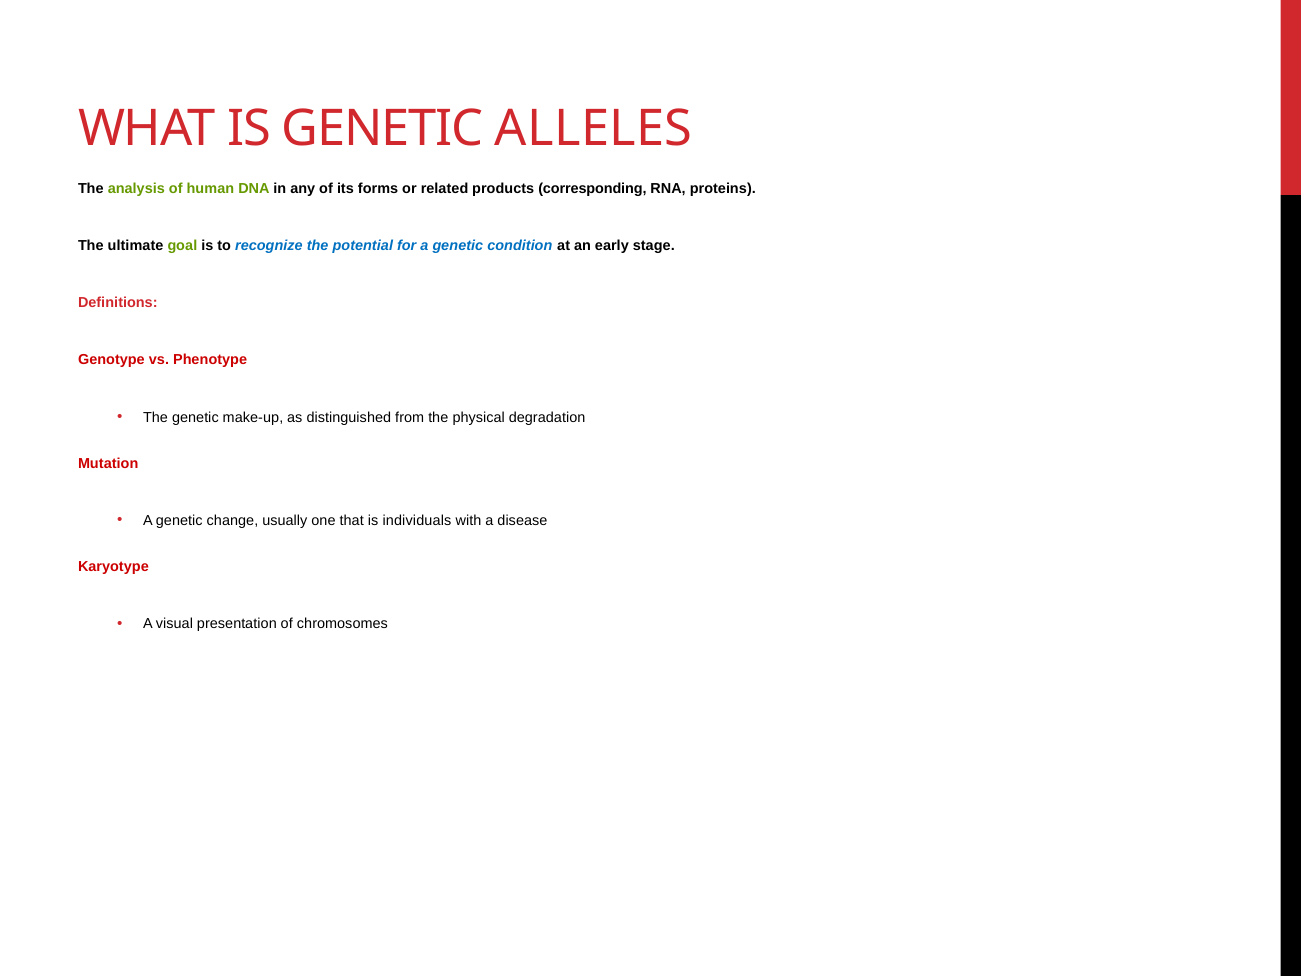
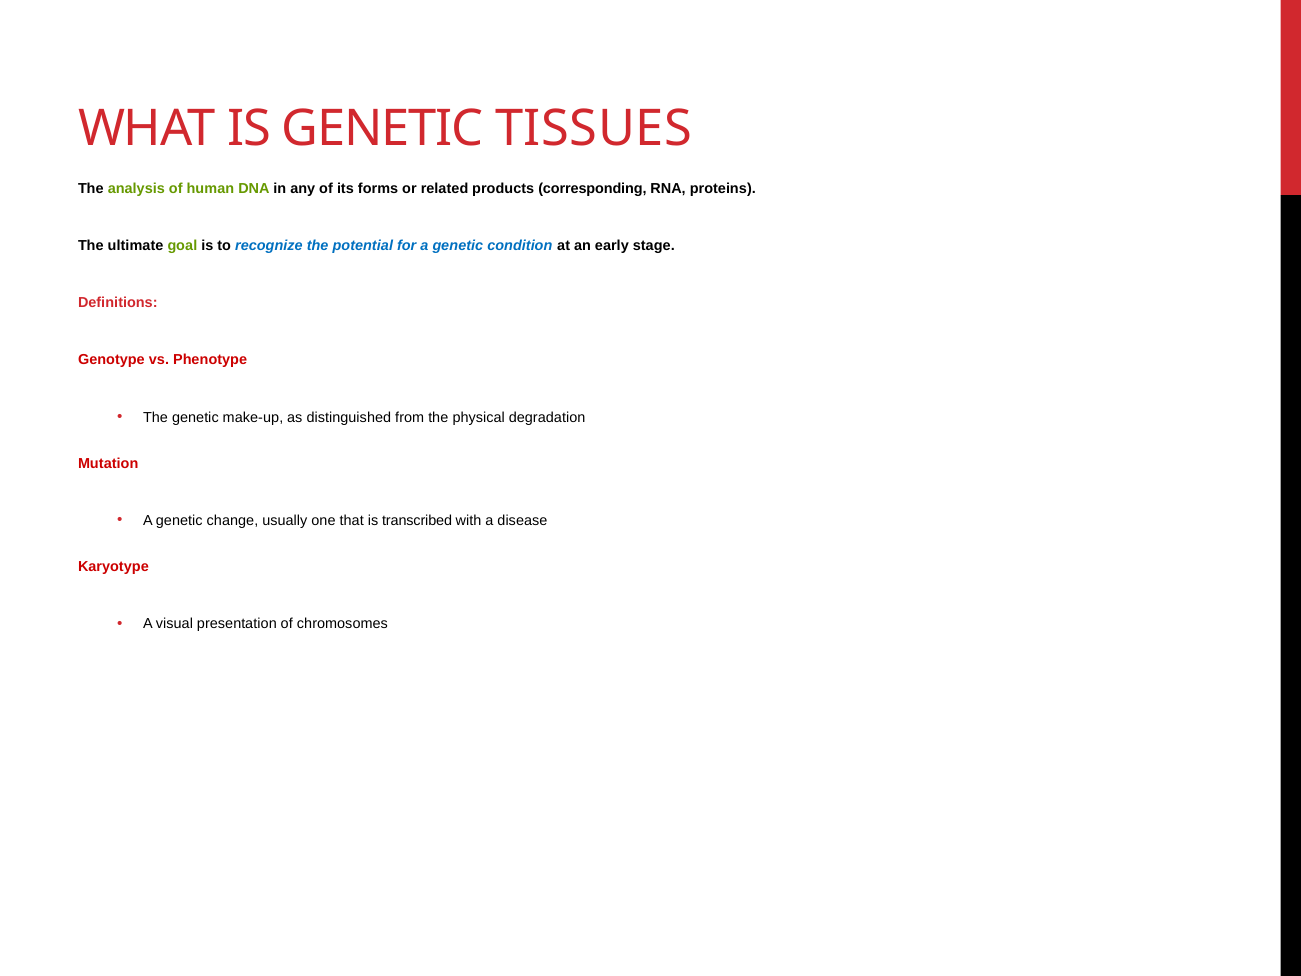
ALLELES: ALLELES -> TISSUES (594, 129)
individuals: individuals -> transcribed (417, 520)
